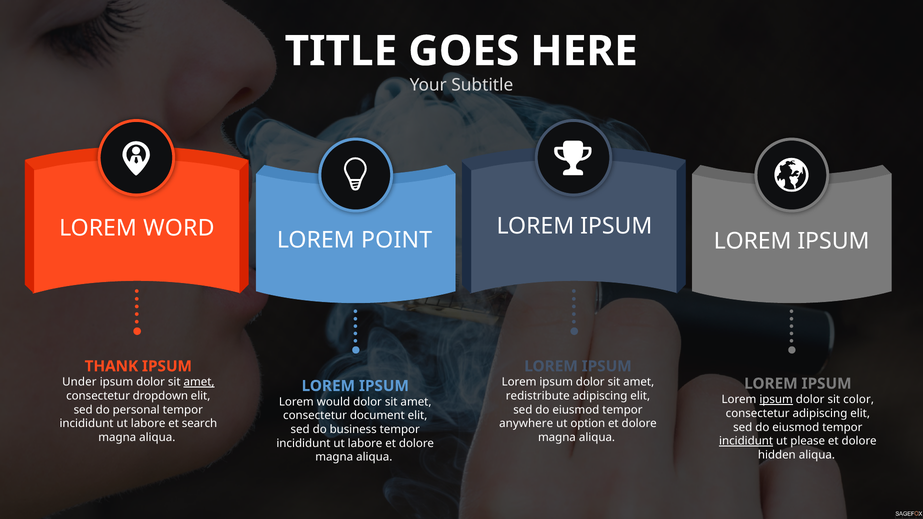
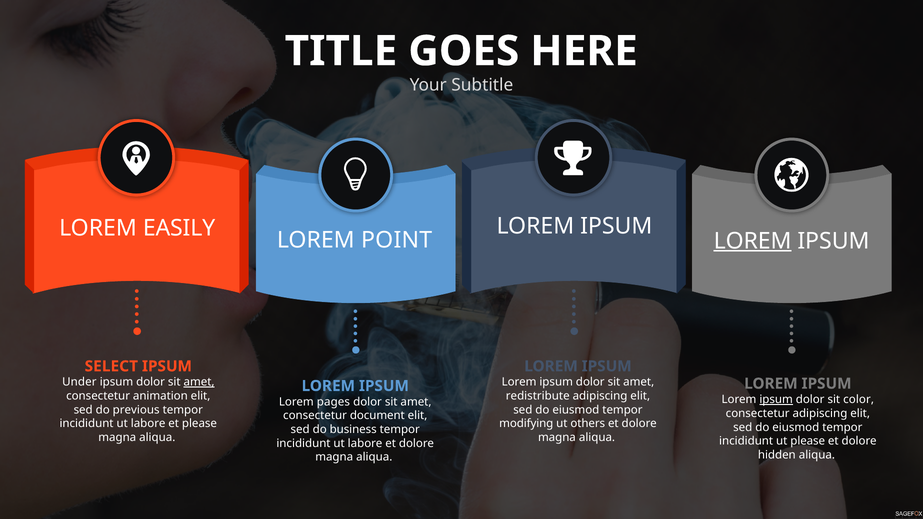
WORD: WORD -> EASILY (179, 228)
LOREM underline: none -> present (753, 241)
THANK: THANK -> SELECT (111, 366)
dropdown: dropdown -> animation (160, 396)
would: would -> pages (333, 402)
personal: personal -> previous (136, 410)
et search: search -> please (199, 424)
anywhere: anywhere -> modifying (526, 424)
option: option -> others (588, 424)
incididunt underline: present -> none (746, 441)
